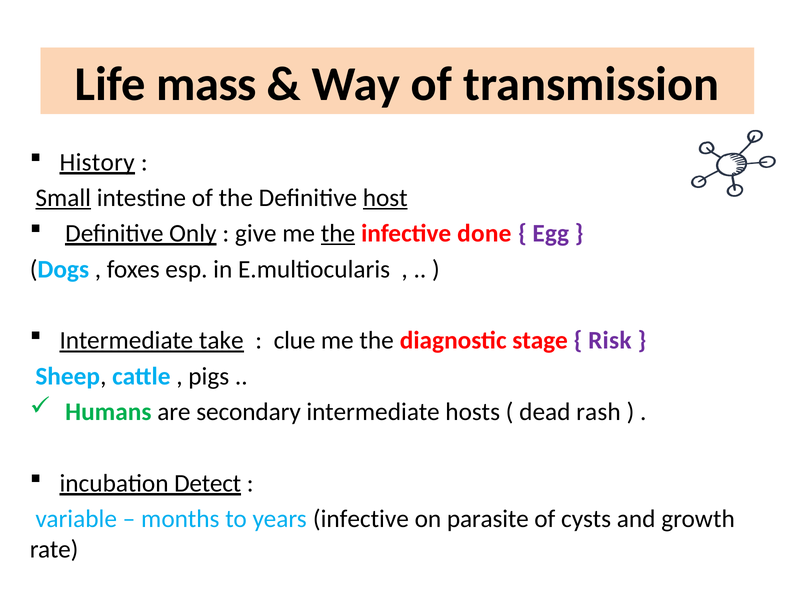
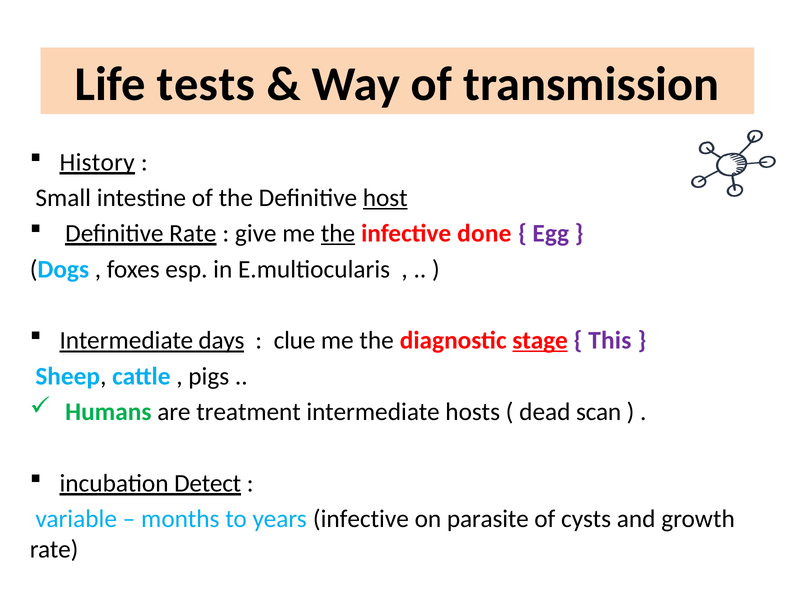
mass: mass -> tests (206, 84)
Small underline: present -> none (63, 198)
Definitive Only: Only -> Rate (193, 233)
take: take -> days (221, 340)
stage underline: none -> present (540, 340)
Risk: Risk -> This (610, 340)
secondary: secondary -> treatment (249, 412)
rash: rash -> scan (599, 412)
